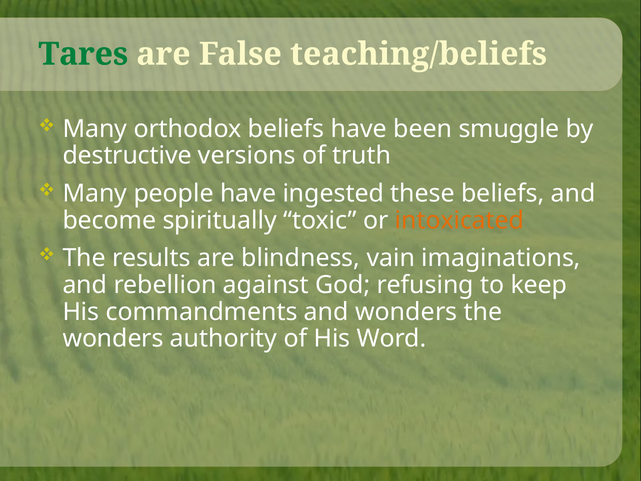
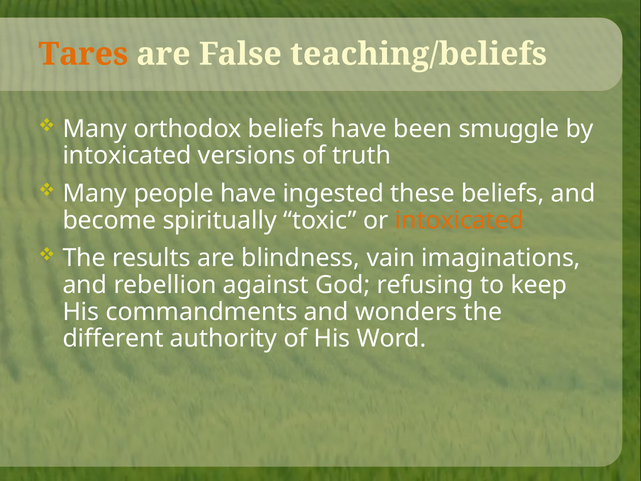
Tares colour: green -> orange (83, 54)
destructive: destructive -> intoxicated (127, 156)
wonders: wonders -> different (113, 339)
